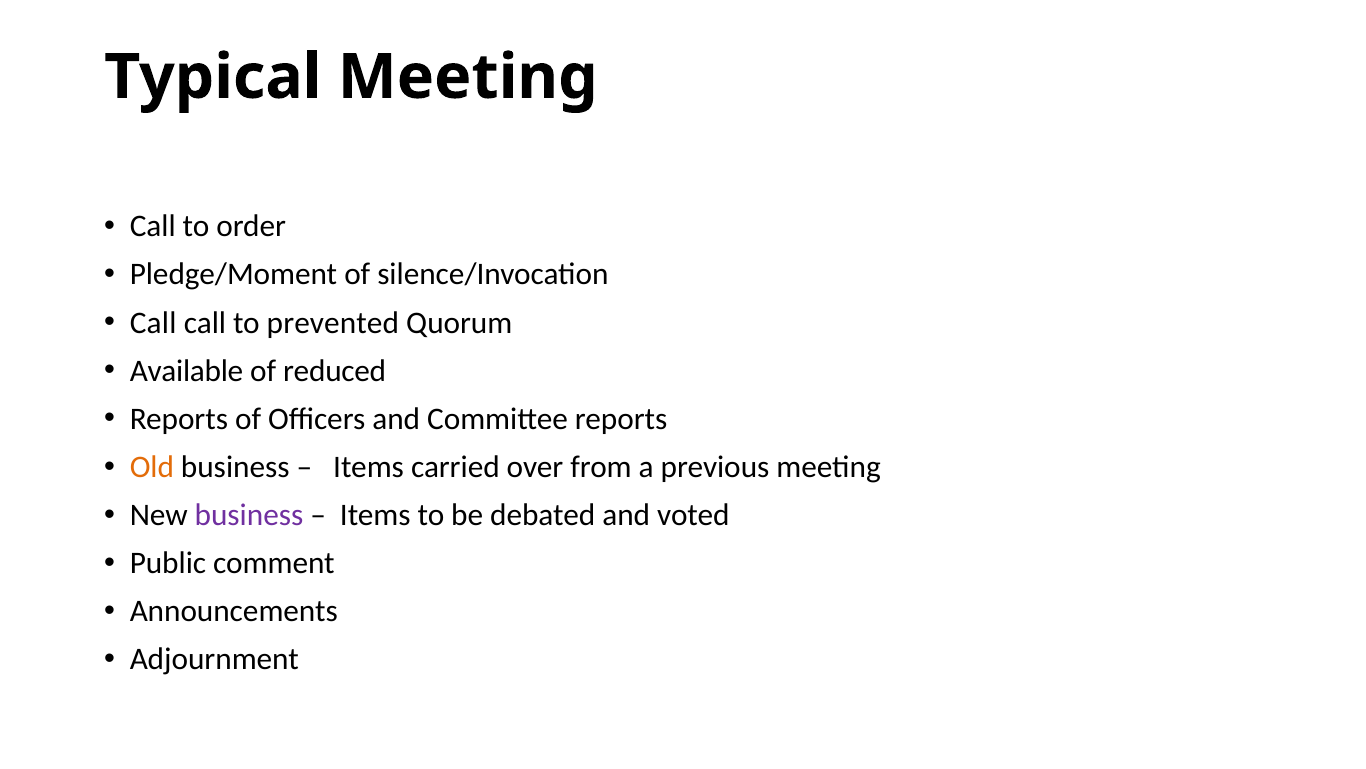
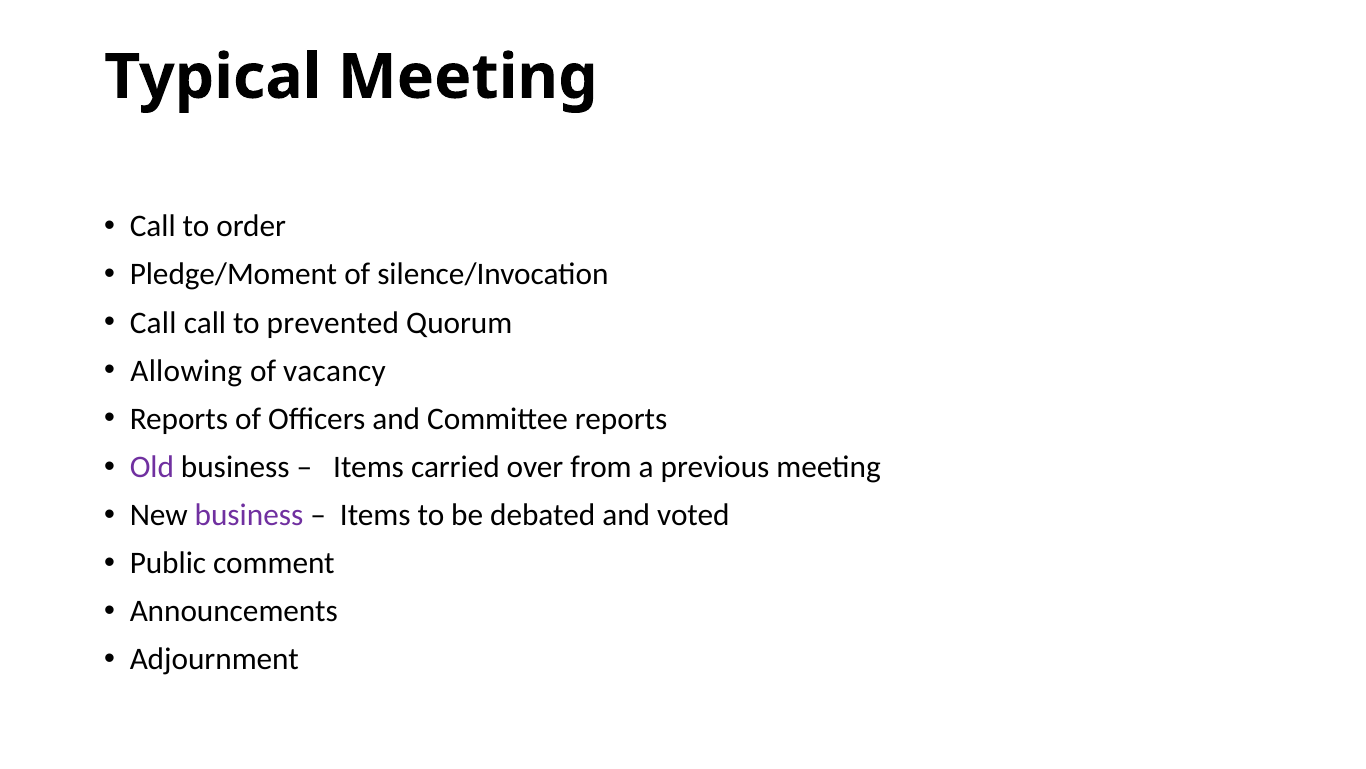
Available: Available -> Allowing (186, 370)
reduced: reduced -> vacancy (334, 370)
Old colour: orange -> purple (152, 467)
